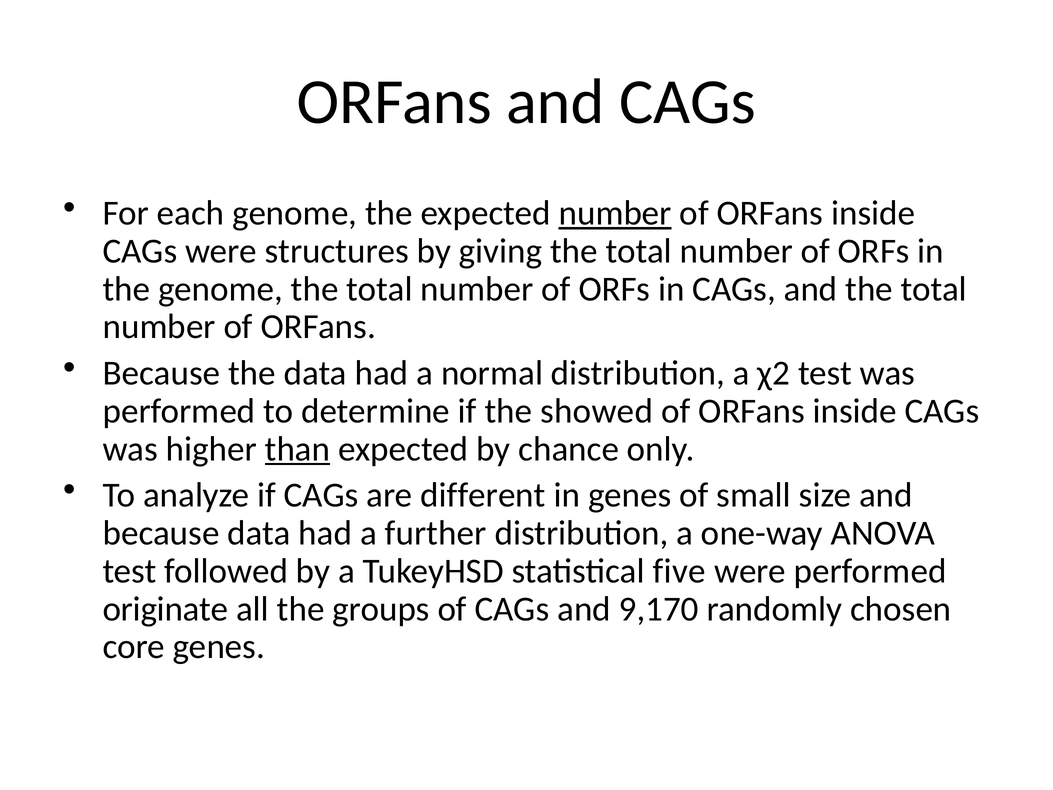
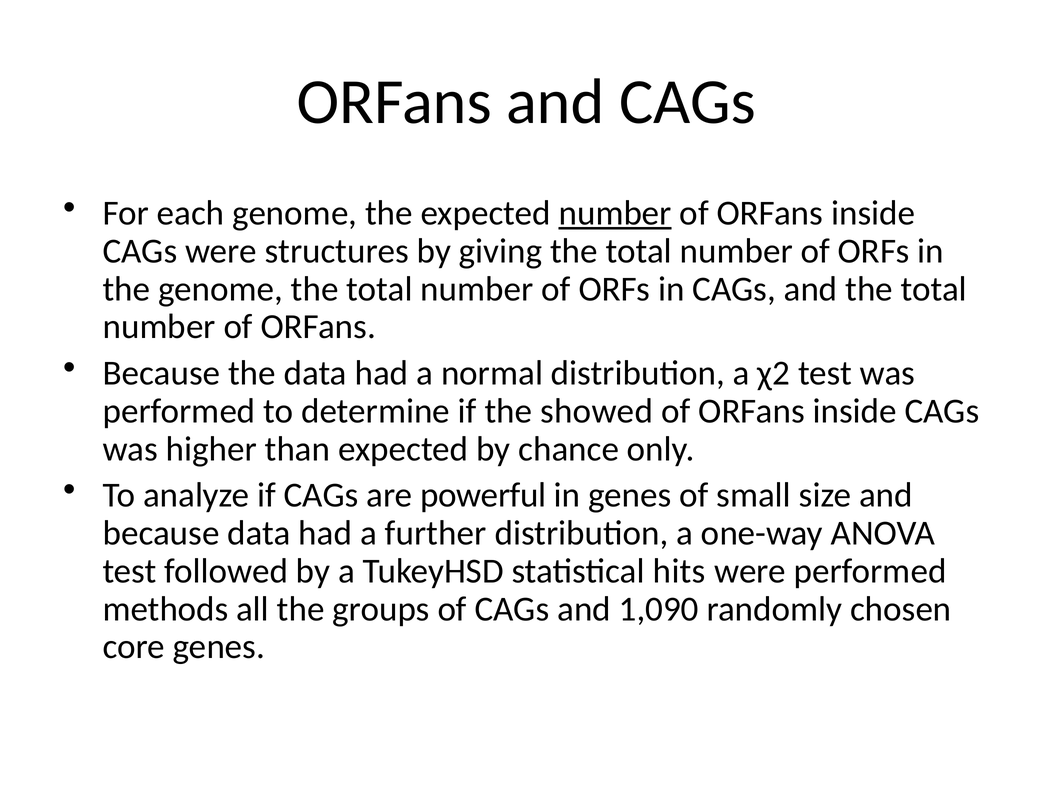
than underline: present -> none (298, 449)
different: different -> powerful (483, 495)
five: five -> hits (679, 571)
originate: originate -> methods (165, 609)
9,170: 9,170 -> 1,090 (659, 609)
